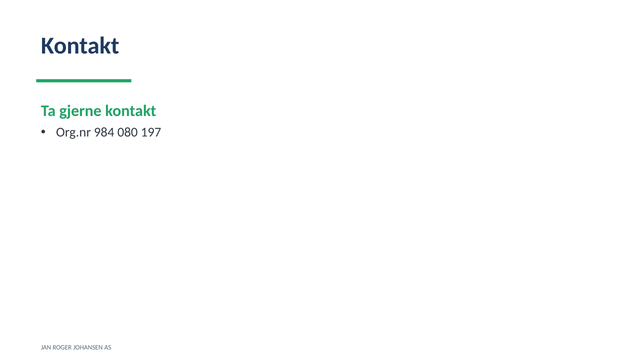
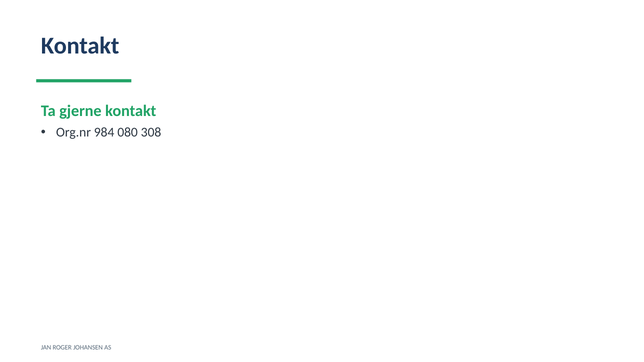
197: 197 -> 308 (151, 132)
